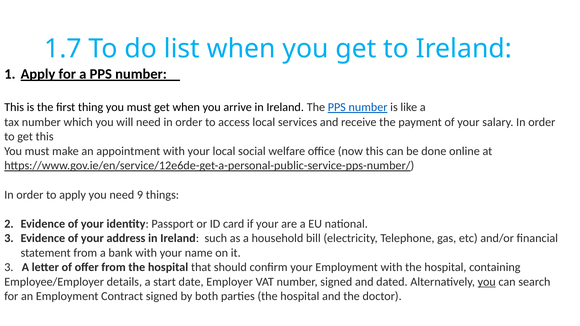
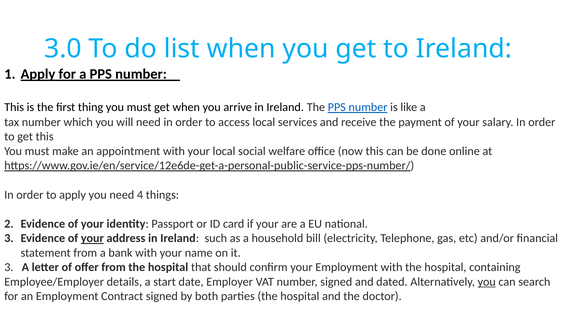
1.7: 1.7 -> 3.0 (63, 49)
9: 9 -> 4 (140, 195)
your underline: none -> present (92, 239)
